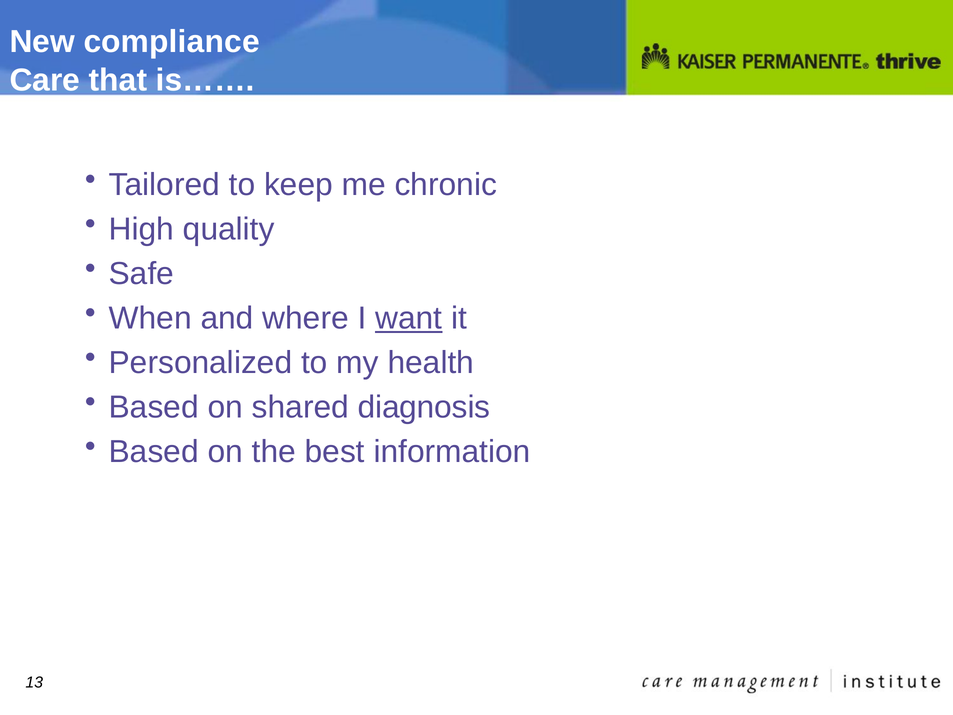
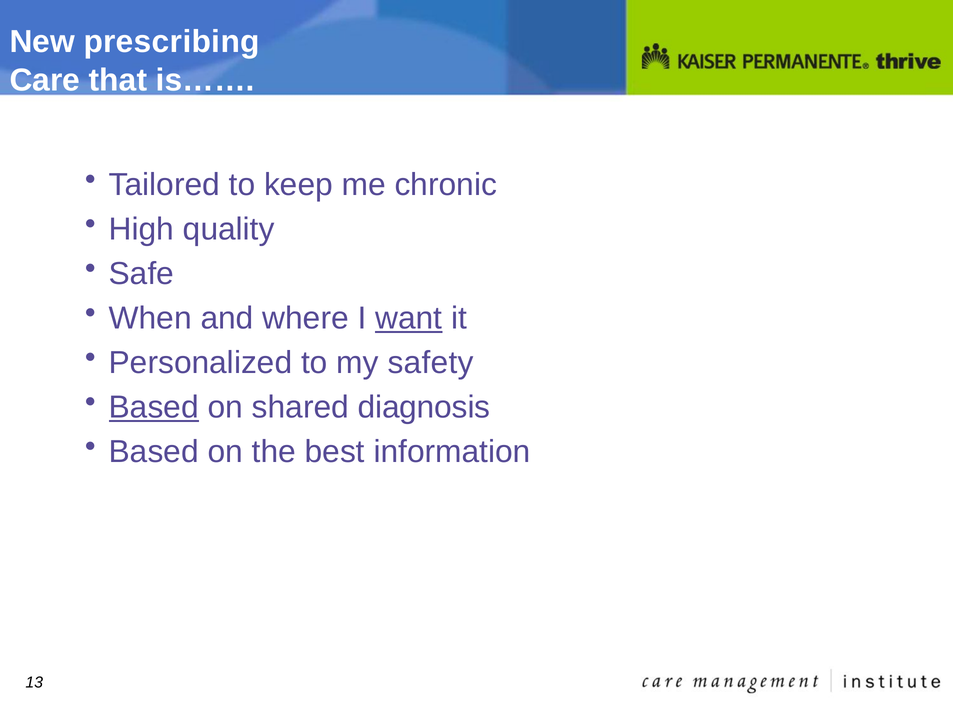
compliance: compliance -> prescribing (172, 42)
health: health -> safety (431, 363)
Based underline: none -> present (154, 407)
